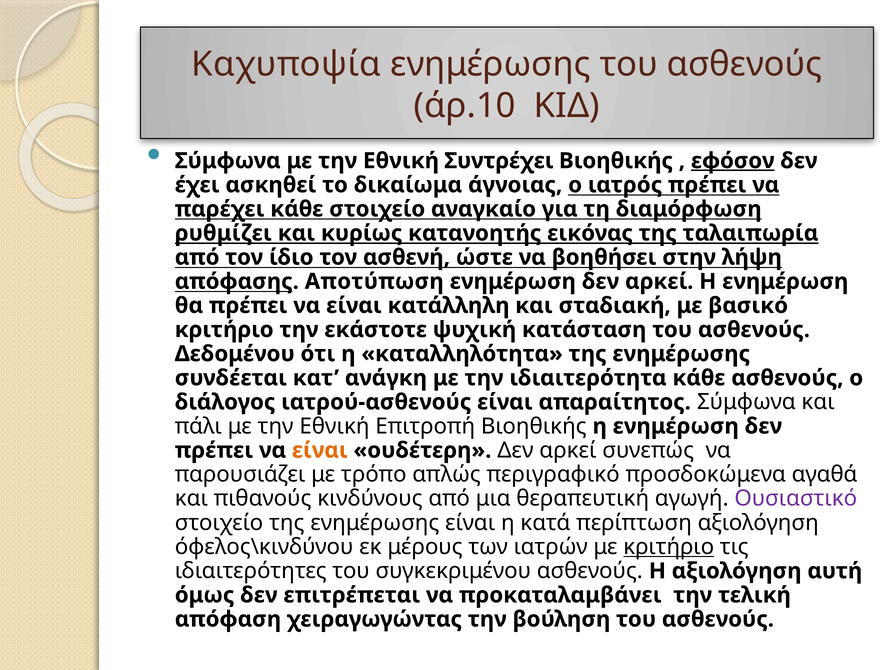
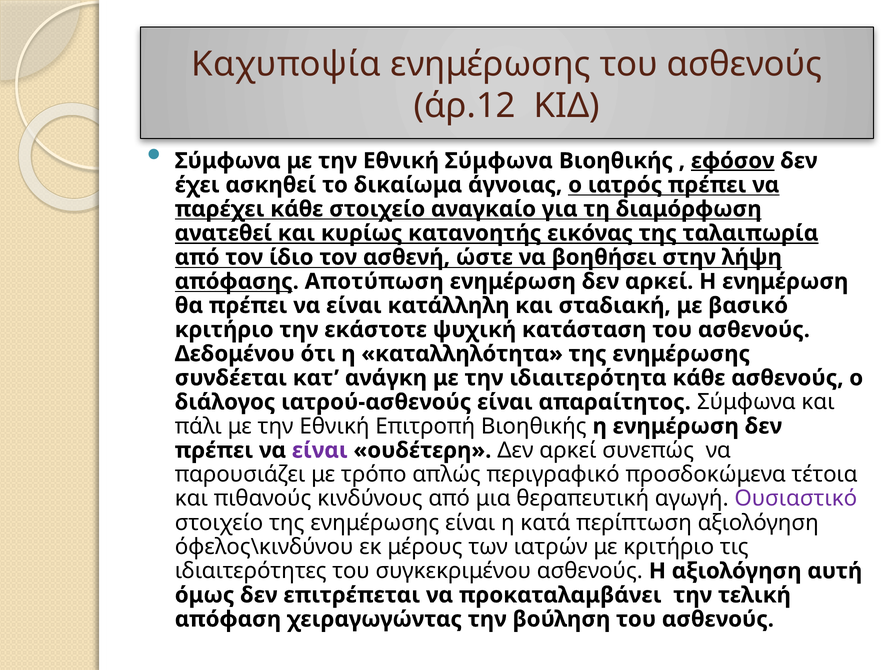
άρ.10: άρ.10 -> άρ.12 (465, 106)
Εθνική Συντρέχει: Συντρέχει -> Σύμφωνα (499, 161)
ρυθμίζει: ρυθμίζει -> ανατεθεί (223, 233)
είναι colour: orange -> purple (320, 451)
αγαθά: αγαθά -> τέτοια (825, 475)
κριτήριο underline: present -> none (669, 547)
